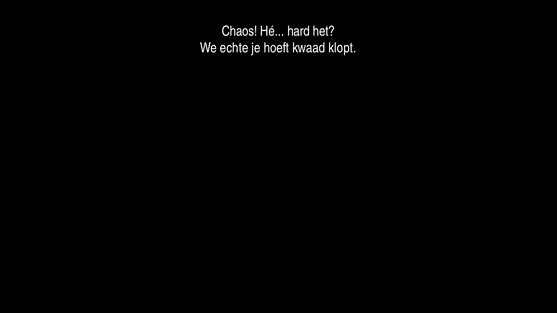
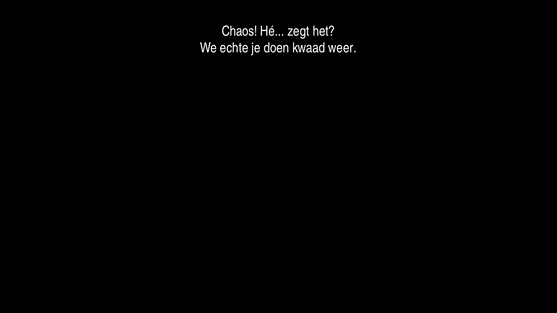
hard: hard -> zegt (298, 31)
hoeft: hoeft -> doen (276, 48)
klopt: klopt -> weer (342, 48)
